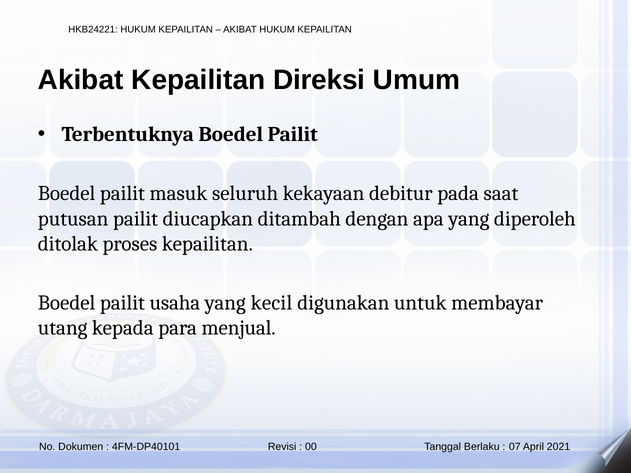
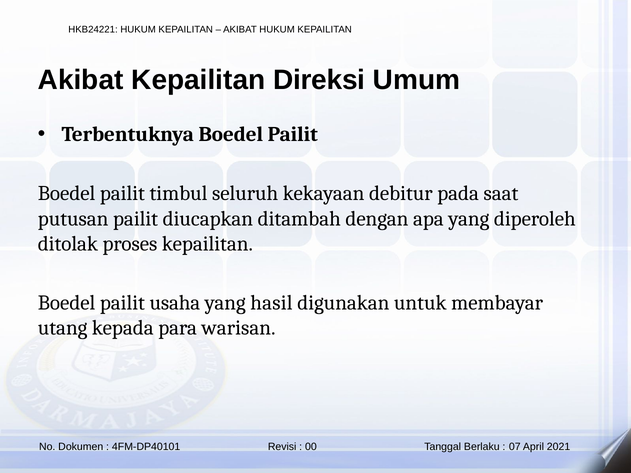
masuk: masuk -> timbul (178, 193)
kecil: kecil -> hasil (271, 303)
menjual: menjual -> warisan (239, 328)
